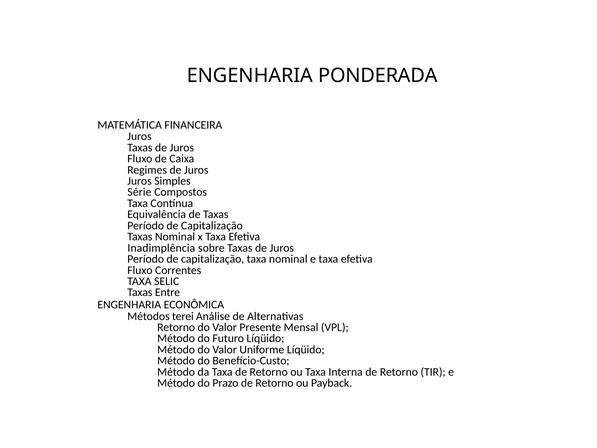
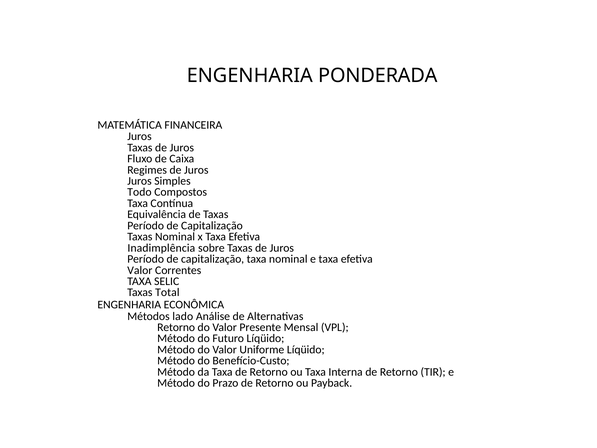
Série: Série -> Todo (139, 192)
Fluxo: Fluxo -> Valor (140, 270)
Entre: Entre -> Total (167, 292)
terei: terei -> lado (183, 316)
